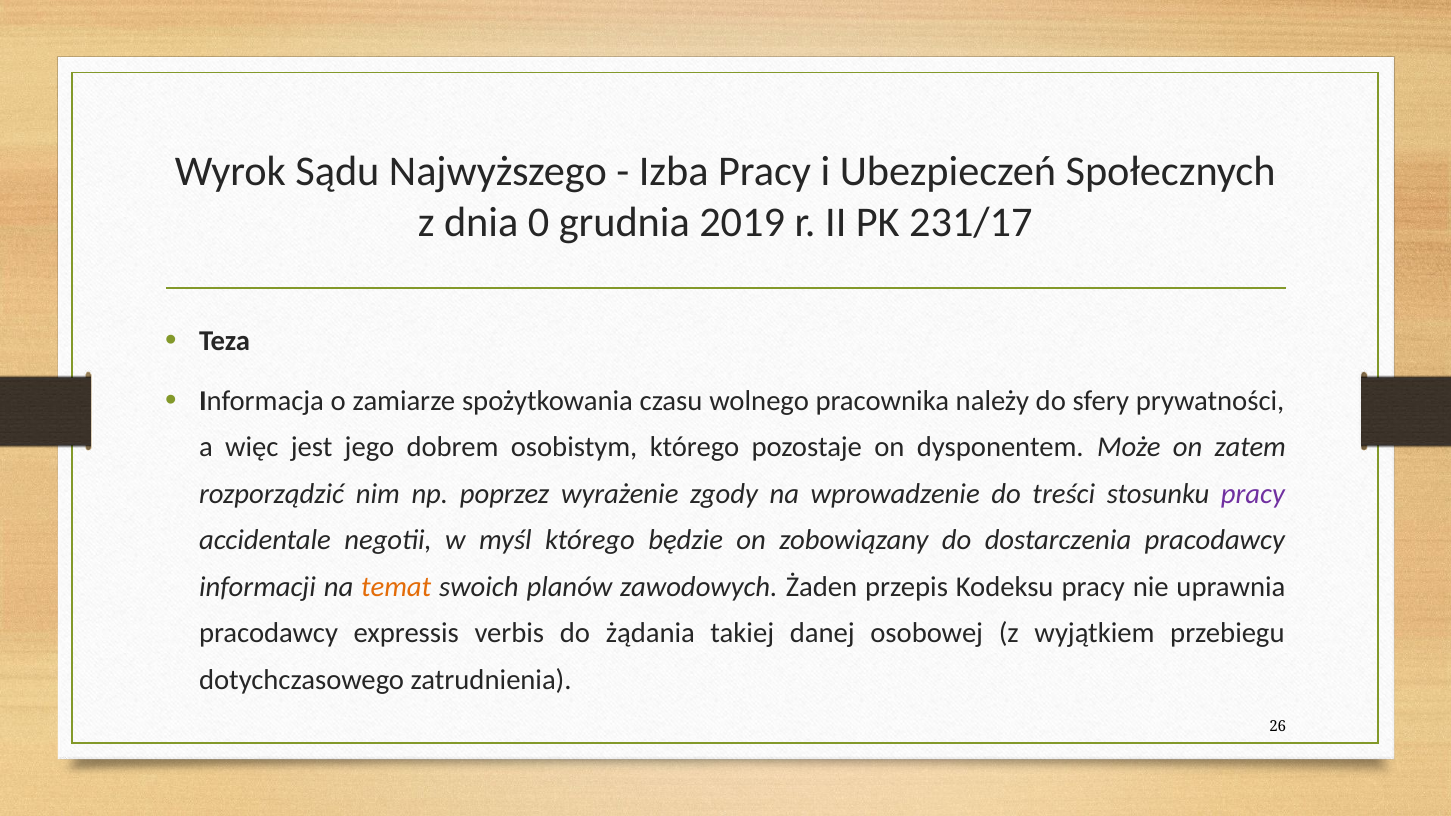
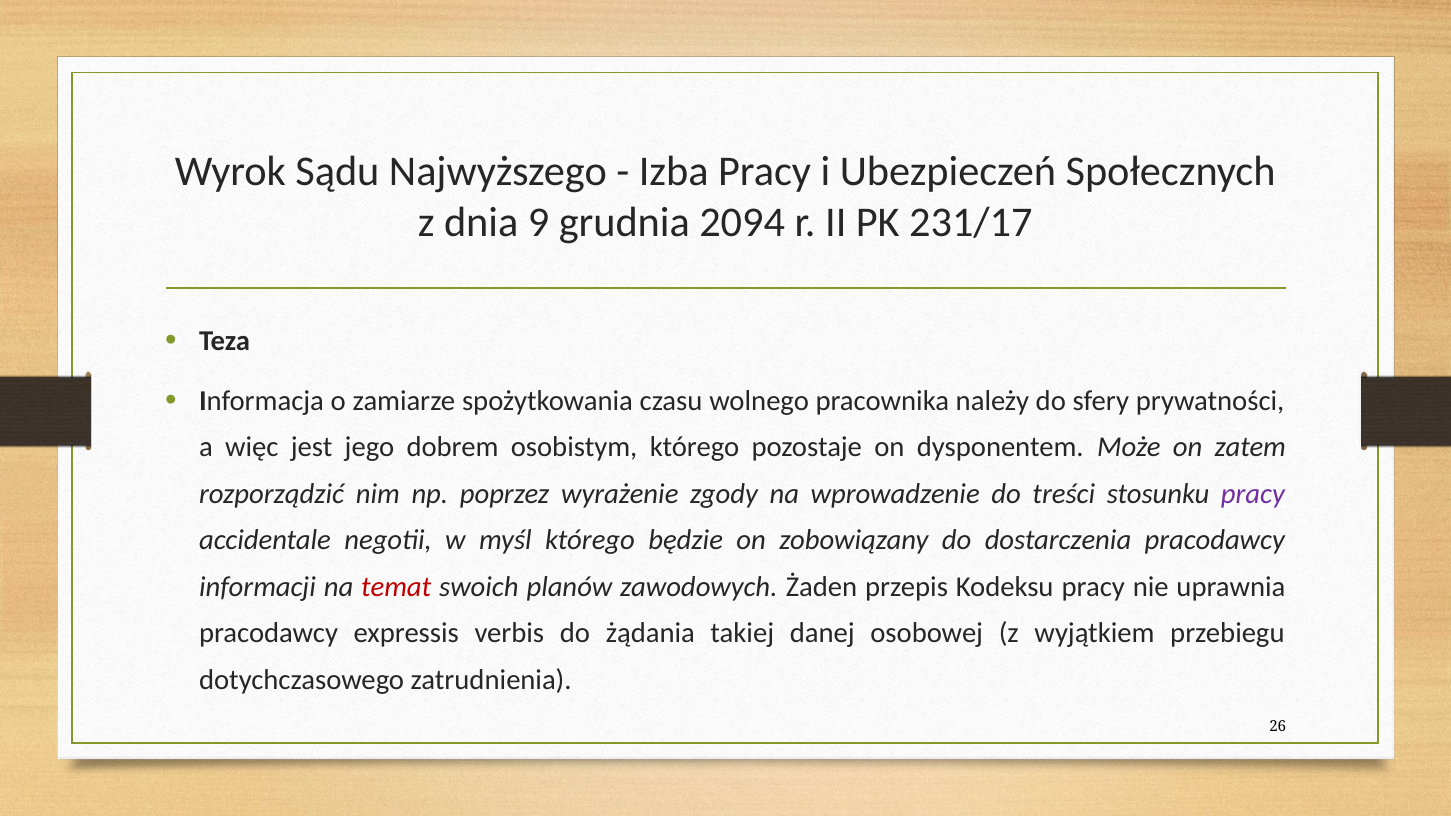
0: 0 -> 9 (539, 223)
2019: 2019 -> 2094 (742, 223)
temat colour: orange -> red (396, 587)
